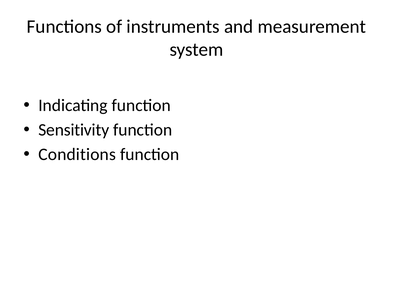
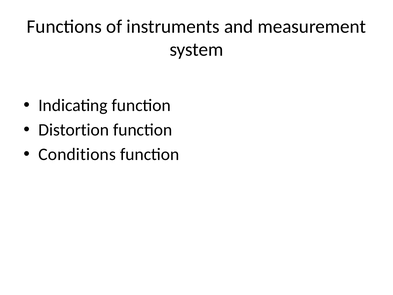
Sensitivity: Sensitivity -> Distortion (74, 130)
